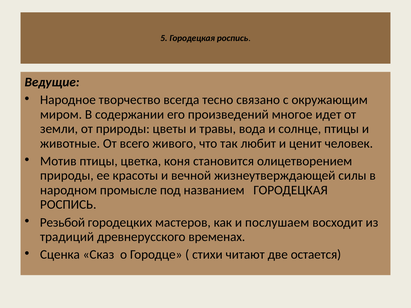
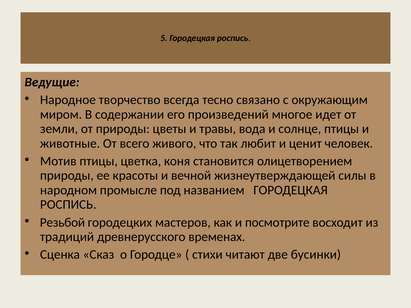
послушаем: послушаем -> посмотрите (277, 223)
остается: остается -> бусинки (316, 255)
